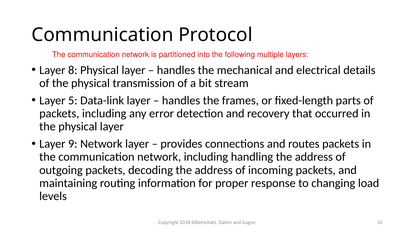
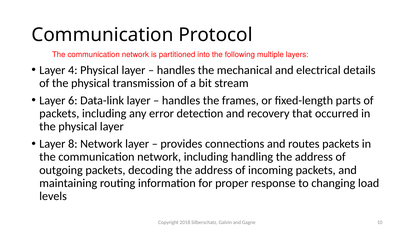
8: 8 -> 4 (73, 70)
5: 5 -> 6 (73, 100)
9: 9 -> 8 (73, 144)
